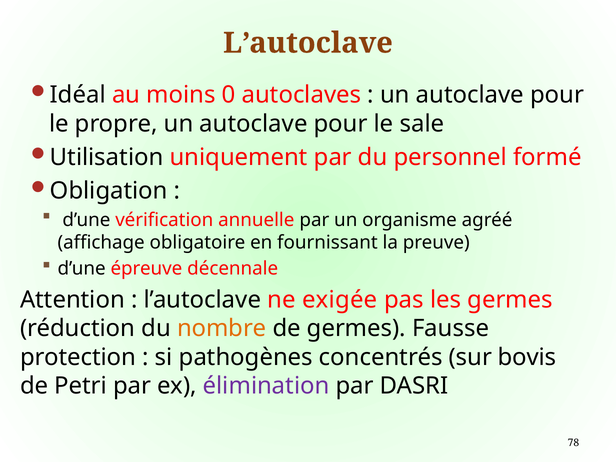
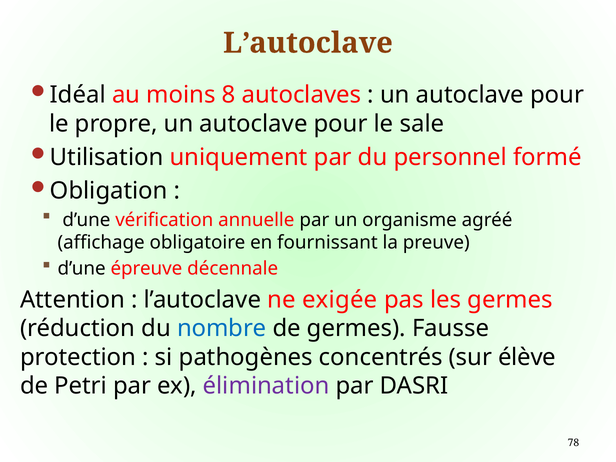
0: 0 -> 8 (229, 95)
nombre colour: orange -> blue (222, 328)
bovis: bovis -> élève (527, 357)
